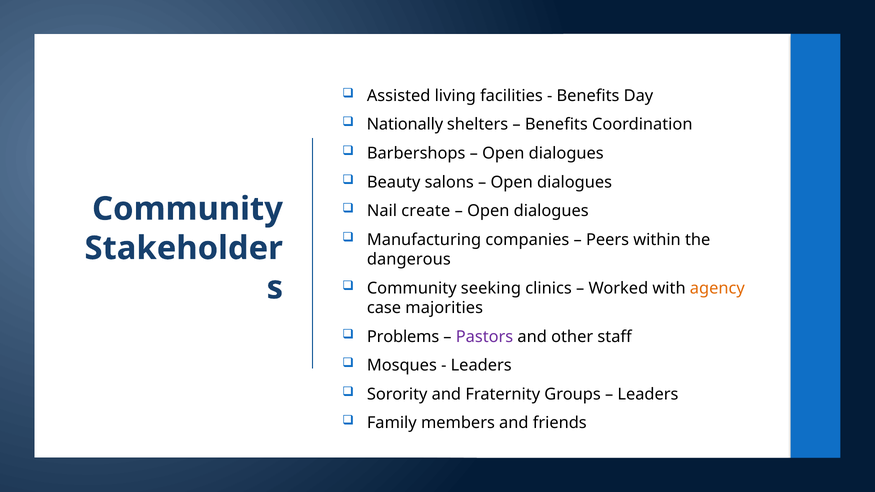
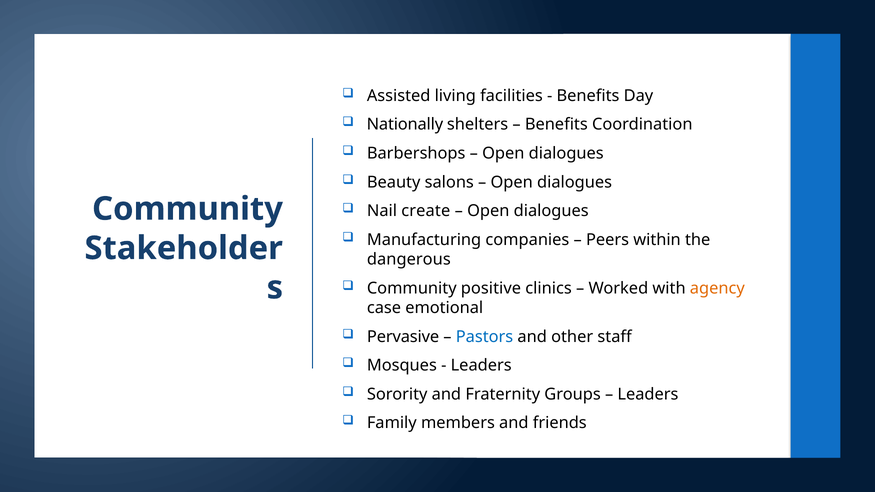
seeking: seeking -> positive (491, 288)
majorities: majorities -> emotional (444, 308)
Problems: Problems -> Pervasive (403, 337)
Pastors colour: purple -> blue (485, 337)
